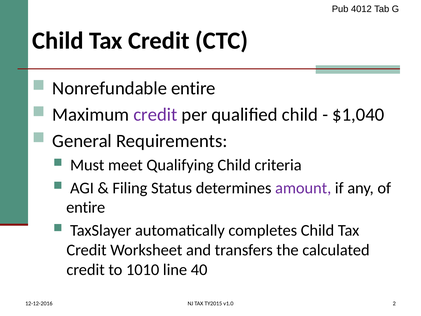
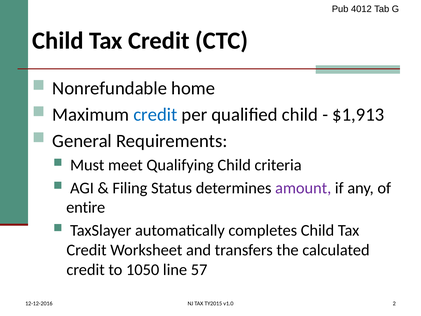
Nonrefundable entire: entire -> home (193, 88)
credit colour: purple -> blue (155, 115)
$1,040: $1,040 -> $1,913 (358, 115)
1010: 1010 -> 1050 (143, 270)
40: 40 -> 57 (199, 270)
